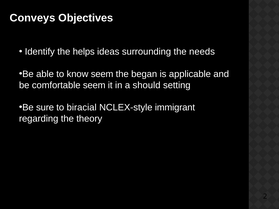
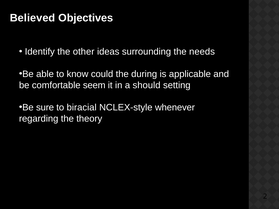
Conveys: Conveys -> Believed (32, 18)
helps: helps -> other (84, 52)
know seem: seem -> could (102, 74)
began: began -> during (144, 74)
immigrant: immigrant -> whenever (175, 108)
